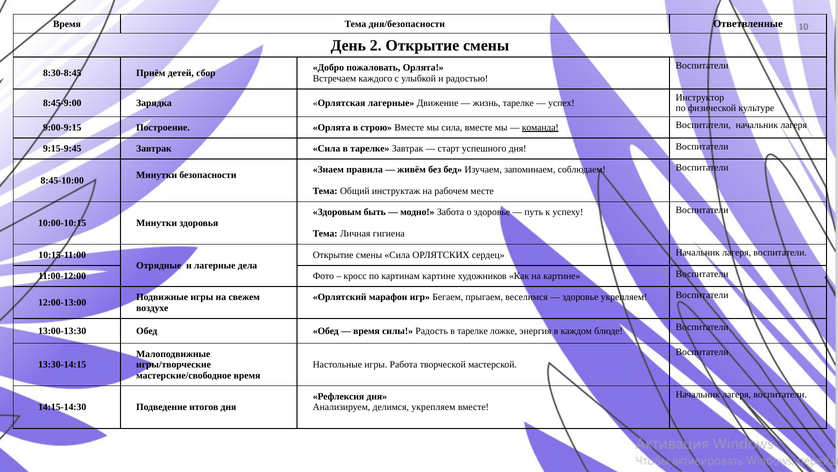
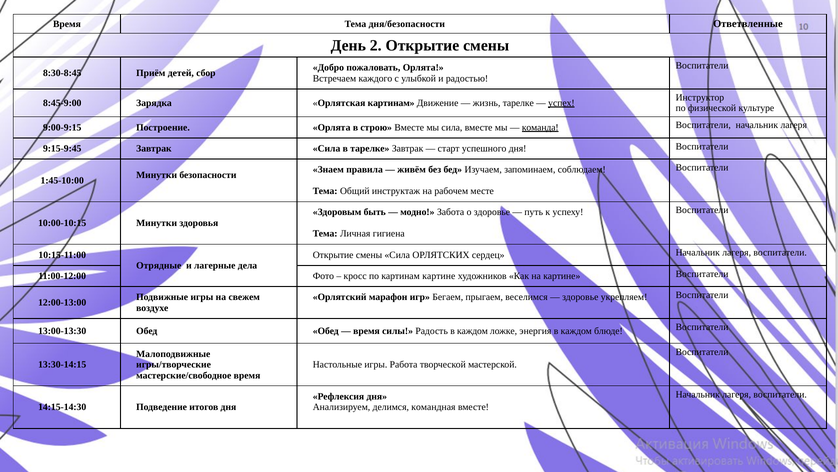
Орлятская лагерные: лагерные -> картинам (391, 103)
успех underline: none -> present (561, 103)
8:45-10:00: 8:45-10:00 -> 1:45-10:00 (62, 180)
Радость в тарелке: тарелке -> каждом (472, 331)
делимся укрепляем: укрепляем -> командная (433, 407)
